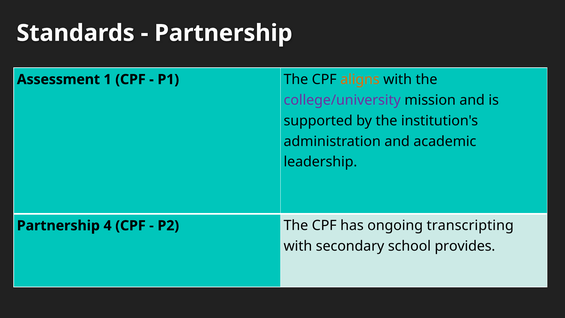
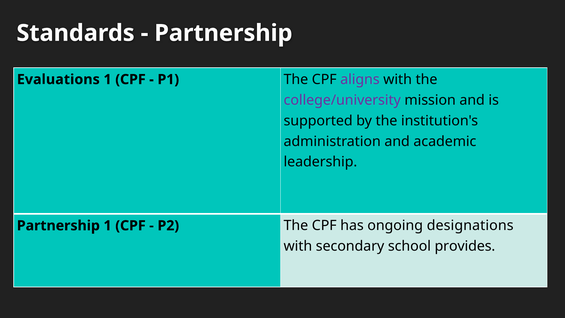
Assessment: Assessment -> Evaluations (58, 79)
aligns colour: orange -> purple (360, 79)
Partnership 4: 4 -> 1 (108, 226)
transcripting: transcripting -> designations (470, 226)
